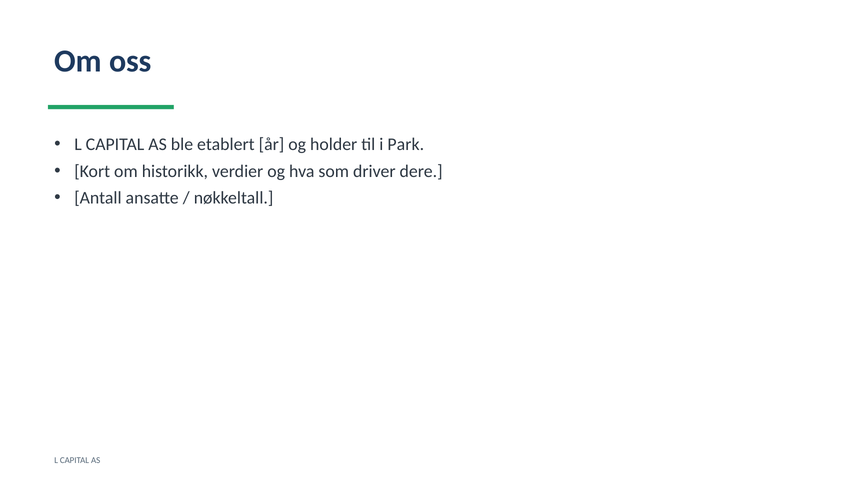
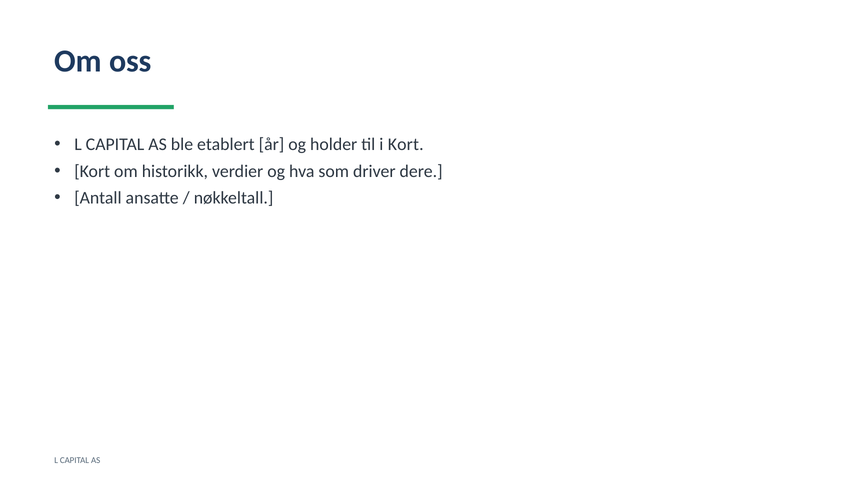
i Park: Park -> Kort (406, 144)
